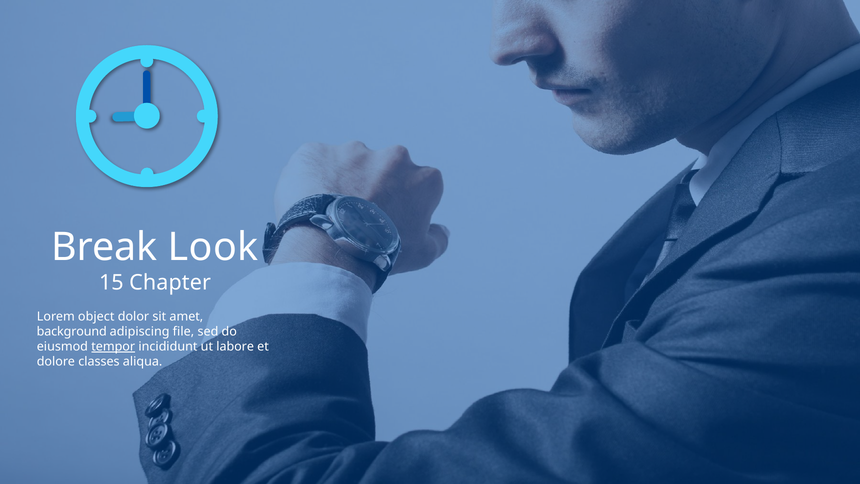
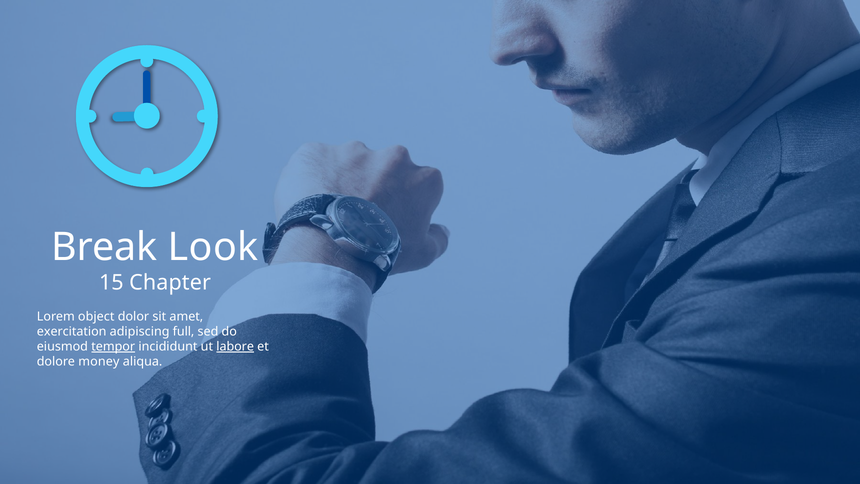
background: background -> exercitation (72, 331)
file: file -> full (184, 331)
labore underline: none -> present (235, 346)
classes: classes -> money (99, 361)
